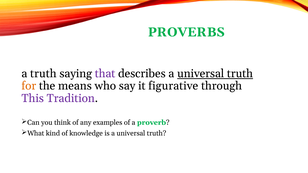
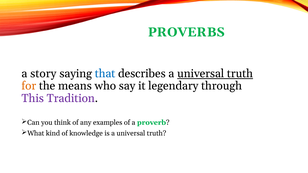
a truth: truth -> story (43, 74)
that colour: purple -> blue (105, 74)
figurative: figurative -> legendary (173, 86)
